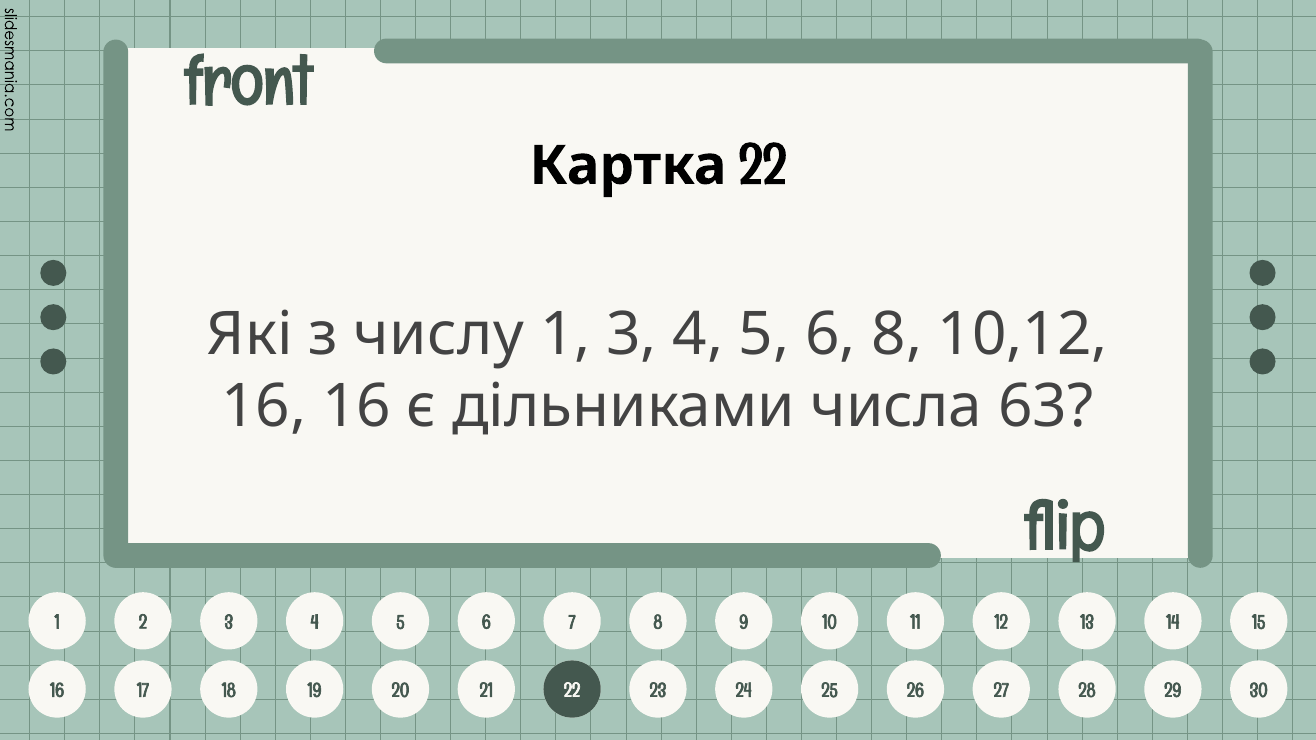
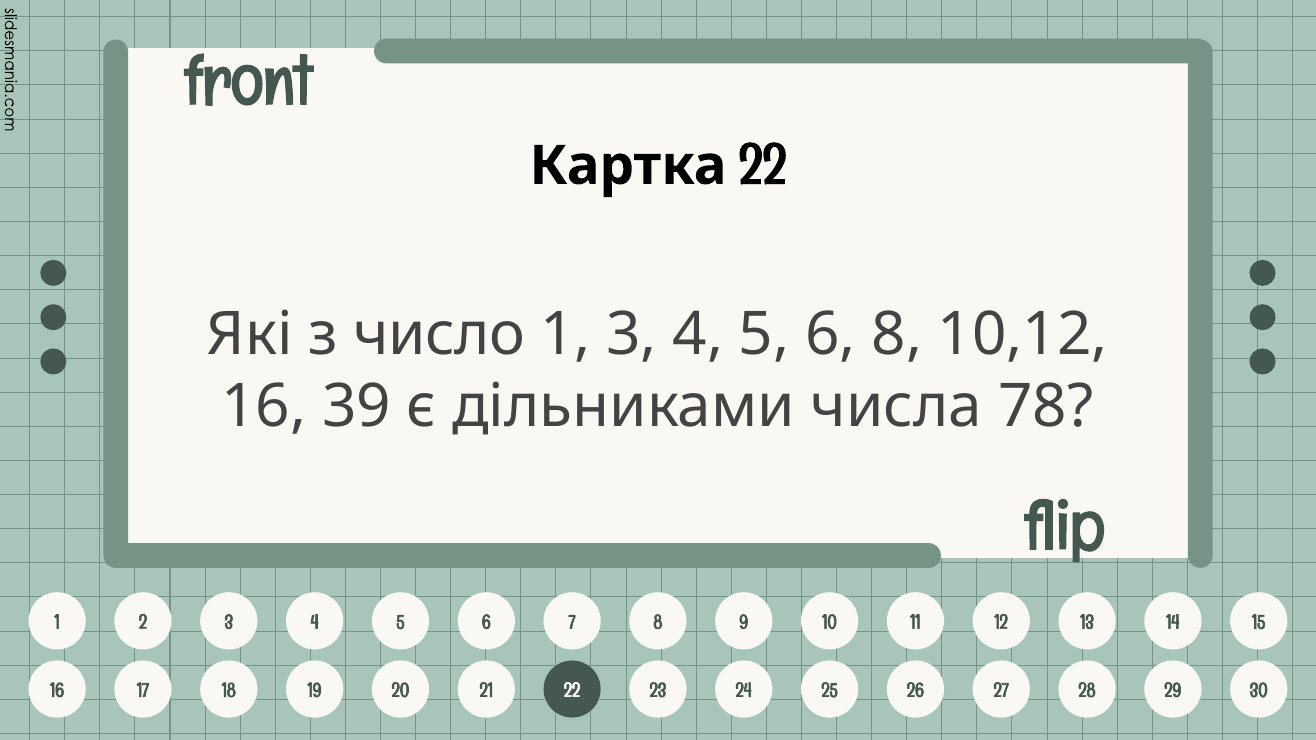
числу: числу -> число (439, 335)
16 16: 16 -> 39 (357, 407)
63: 63 -> 78 (1046, 407)
